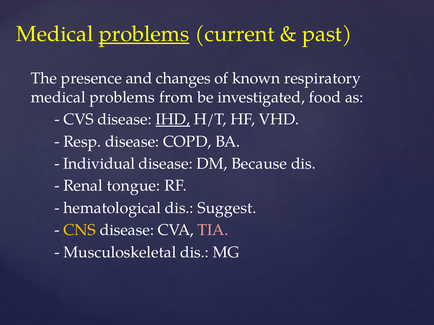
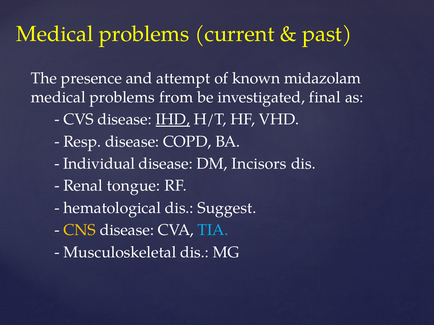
problems underline: present -> none (144, 34)
changes: changes -> attempt (183, 79)
respiratory: respiratory -> midazolam (323, 79)
food: food -> final (325, 97)
Because: Because -> Incisors (259, 164)
TIA colour: pink -> light blue (213, 230)
